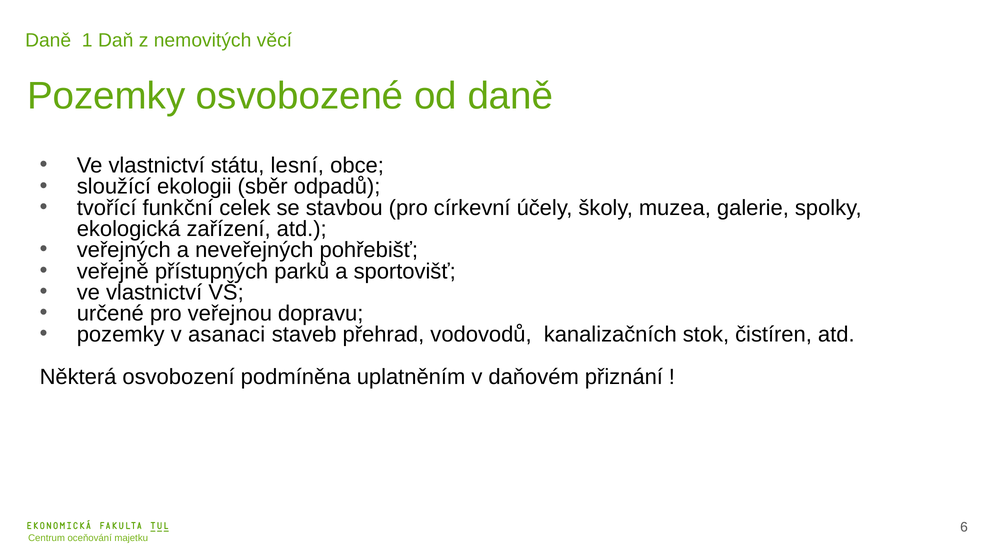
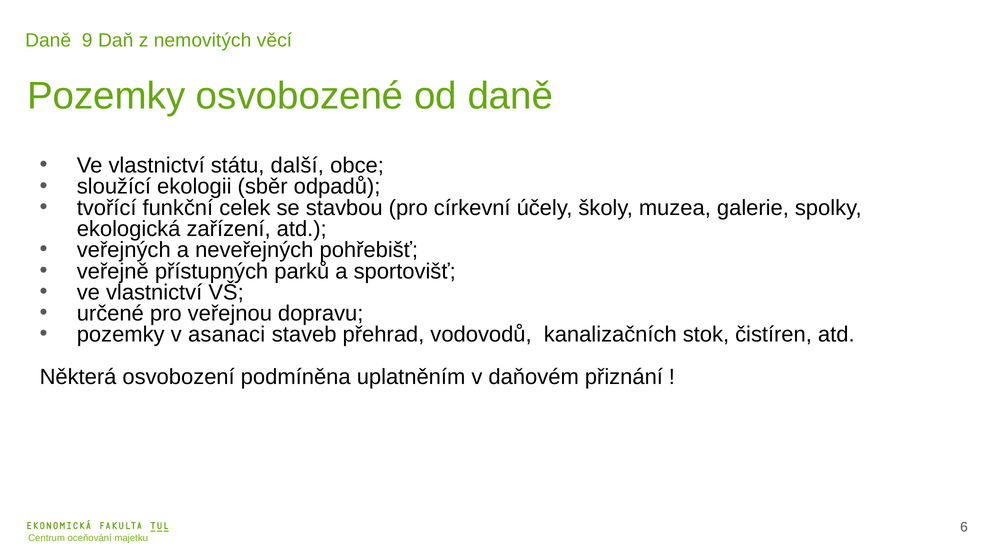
1: 1 -> 9 (87, 40)
lesní: lesní -> další (297, 166)
